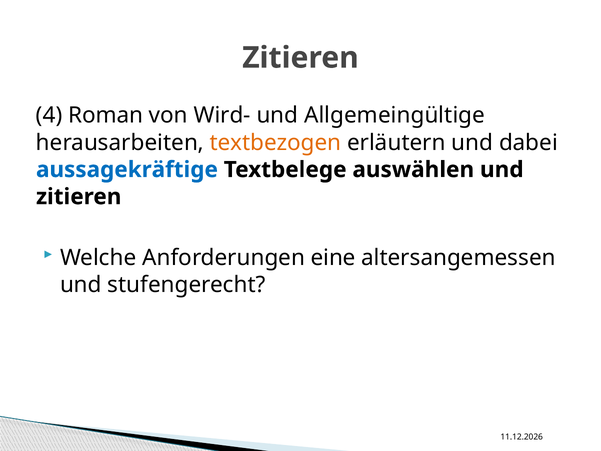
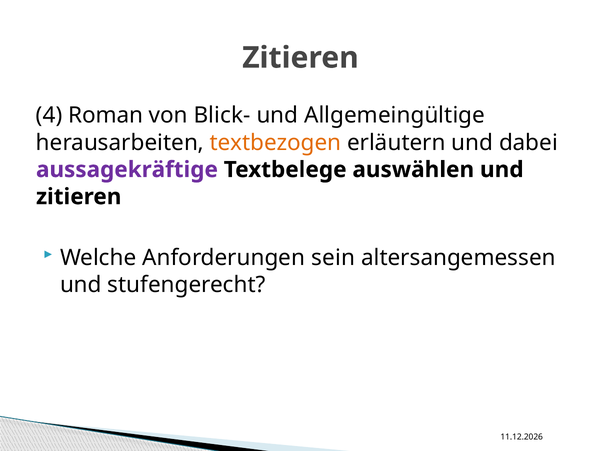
Wird-: Wird- -> Blick- (222, 115)
aussagekräftige colour: blue -> purple (127, 170)
eine: eine -> sein (333, 257)
